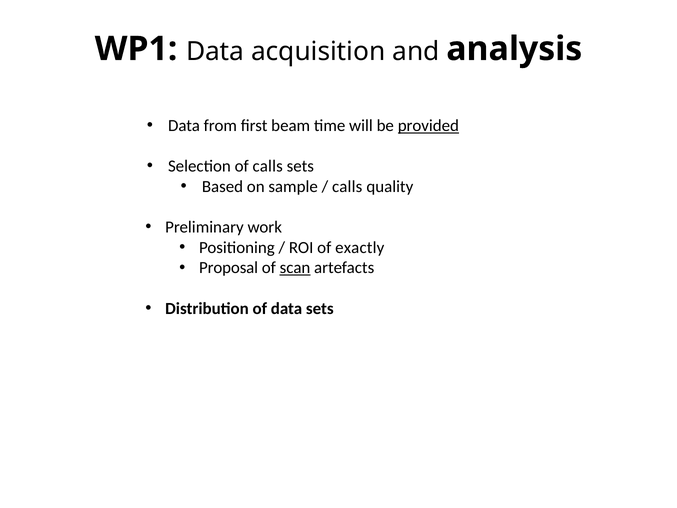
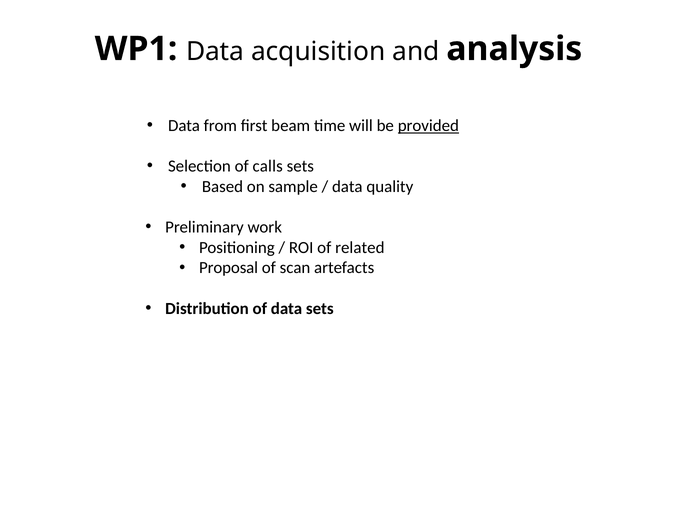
calls: calls -> data (347, 187)
exactly: exactly -> related (360, 247)
scan underline: present -> none (295, 268)
